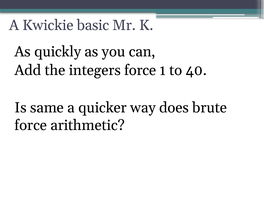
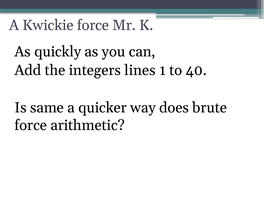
Kwickie basic: basic -> force (93, 25)
integers force: force -> lines (140, 70)
